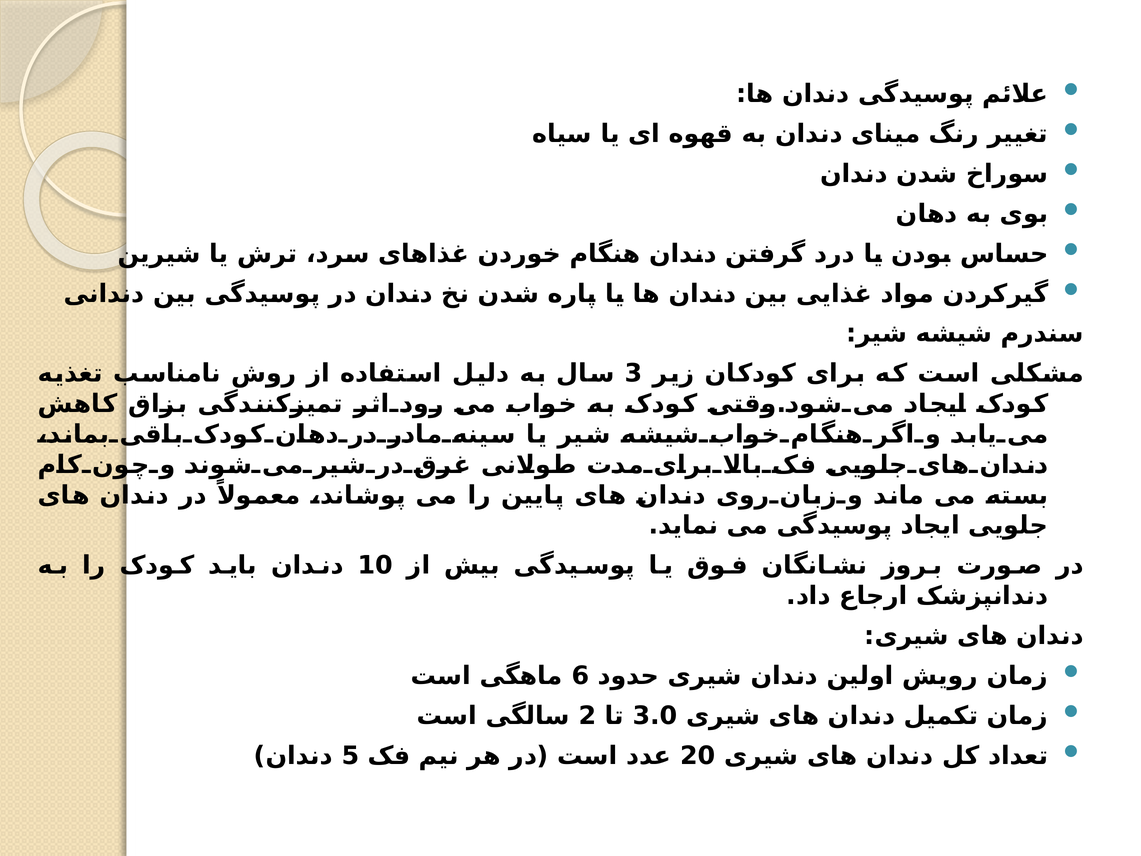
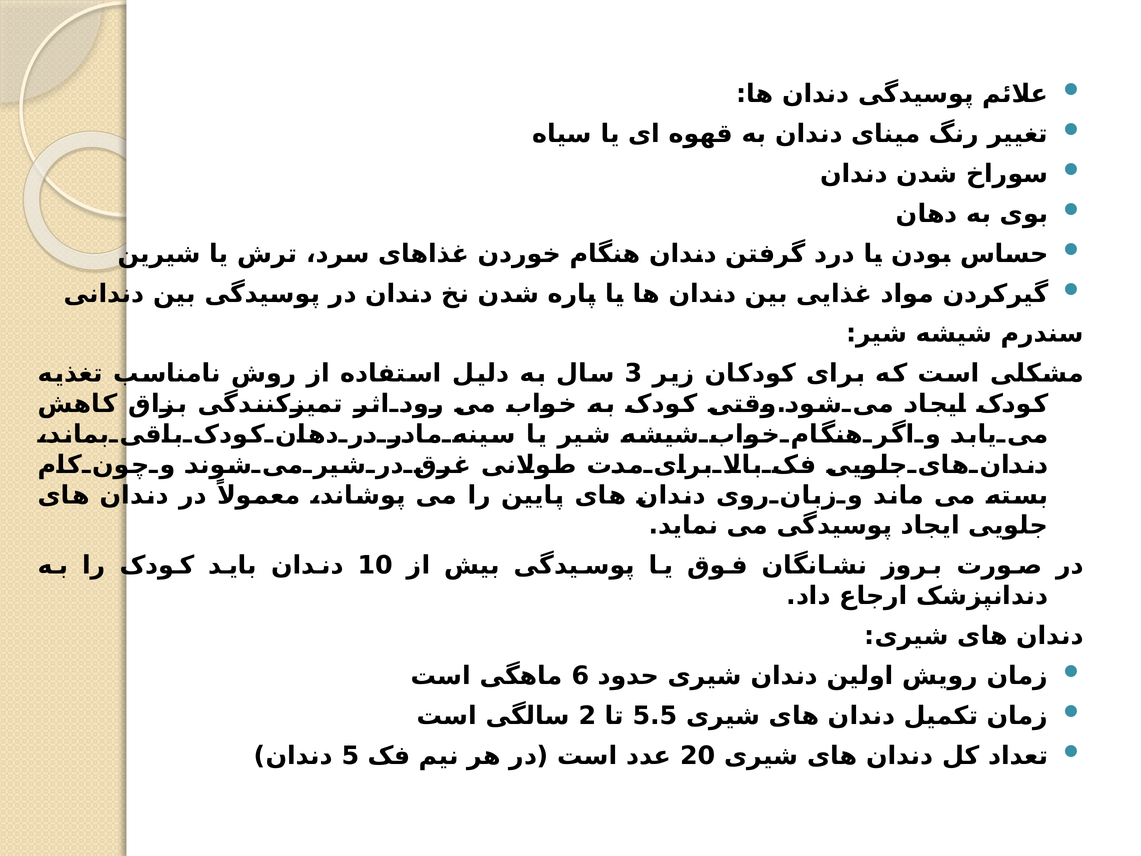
3.0: 3.0 -> 5.5 (655, 716)
